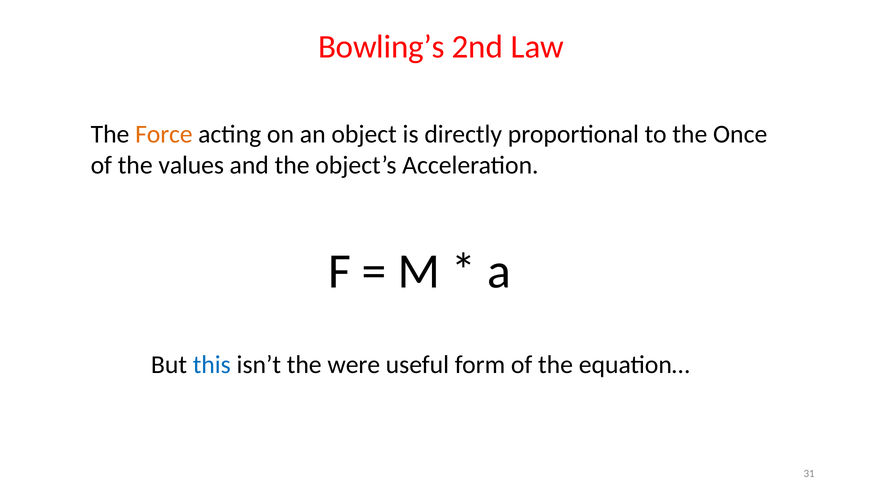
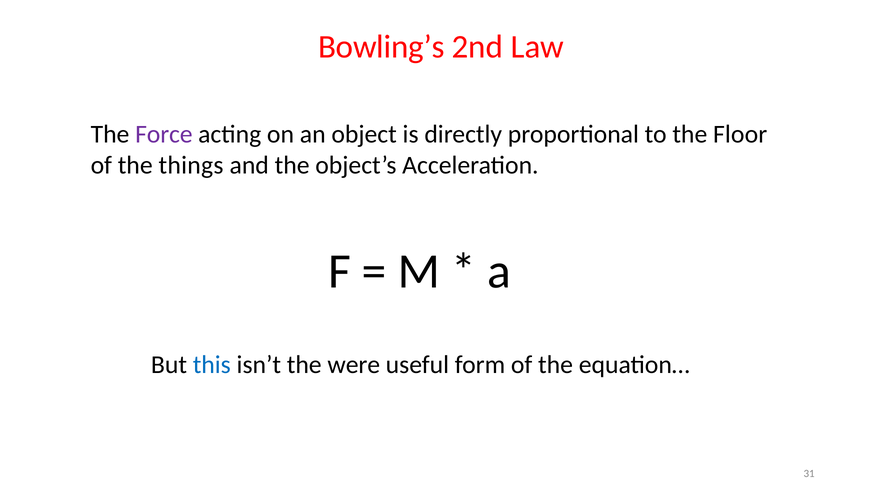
Force colour: orange -> purple (164, 134)
Once: Once -> Floor (740, 134)
values: values -> things (191, 165)
